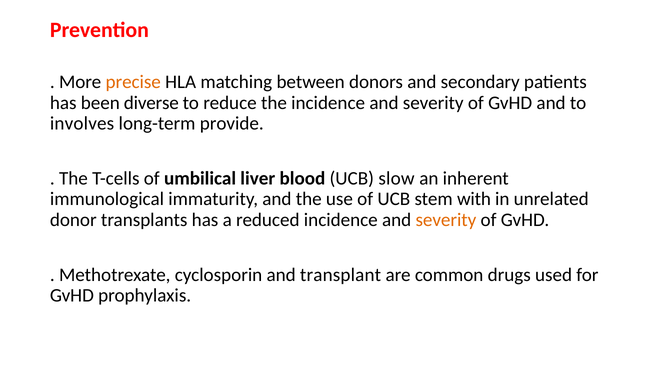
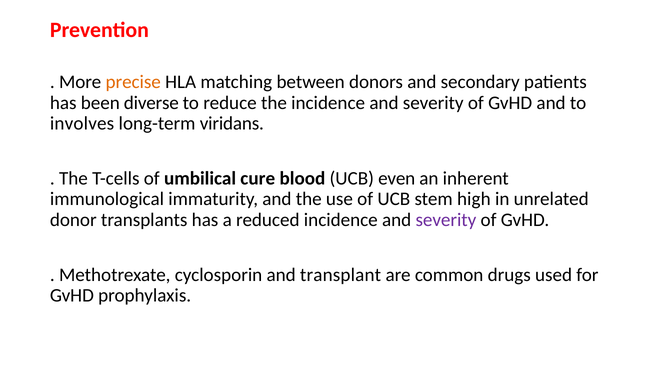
provide: provide -> viridans (232, 123)
liver: liver -> cure (258, 178)
slow: slow -> even (397, 178)
with: with -> high (474, 199)
severity colour: orange -> purple (446, 219)
